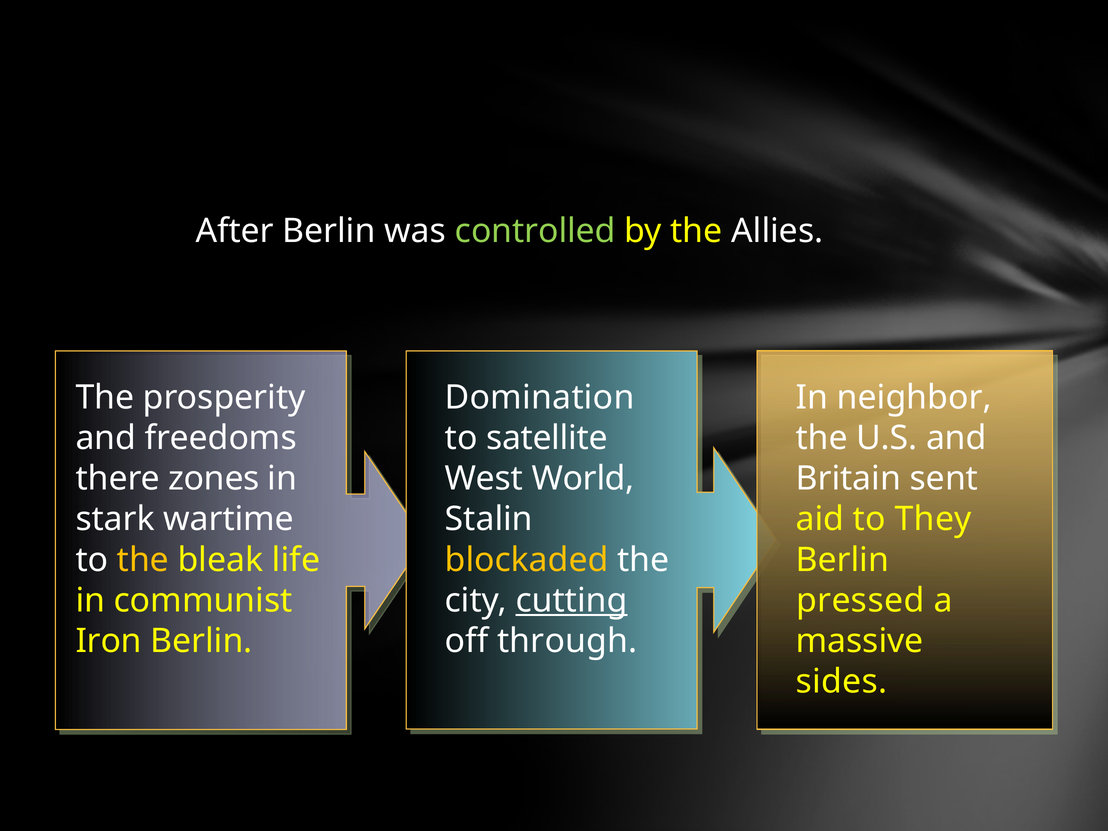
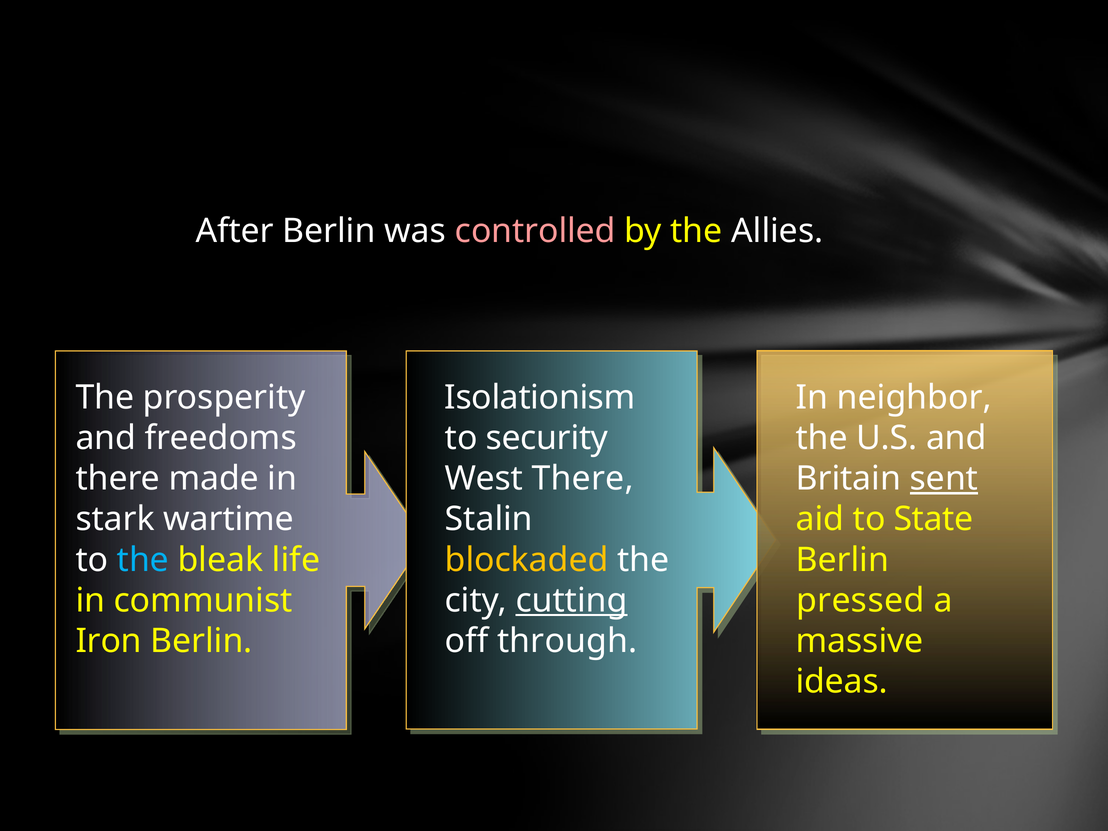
controlled colour: light green -> pink (535, 231)
Domination: Domination -> Isolationism (540, 397)
satellite: satellite -> security (547, 438)
zones: zones -> made (214, 479)
West World: World -> There (583, 479)
sent underline: none -> present (944, 479)
They: They -> State (934, 519)
the colour: yellow -> light blue (143, 560)
sides: sides -> ideas (842, 682)
